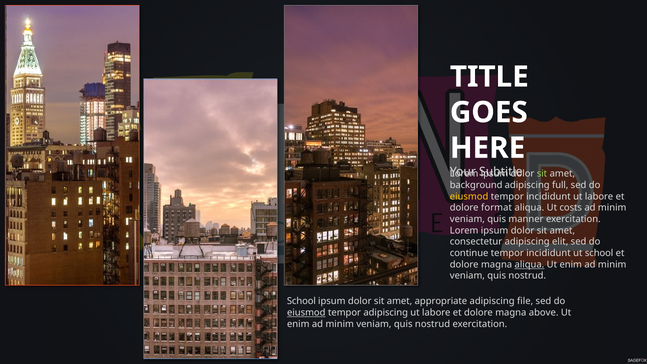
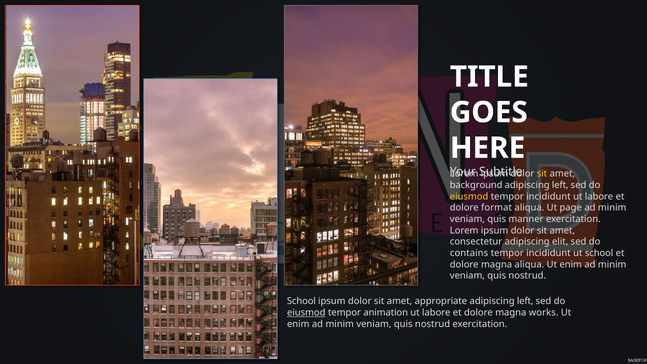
sit colour: light green -> yellow (542, 174)
full: full -> left (560, 185)
costs: costs -> page (571, 208)
continue: continue -> contains (469, 253)
aliqua underline: present -> none (529, 264)
file: file -> left (525, 301)
tempor adipiscing: adipiscing -> animation (386, 313)
above: above -> works (544, 313)
